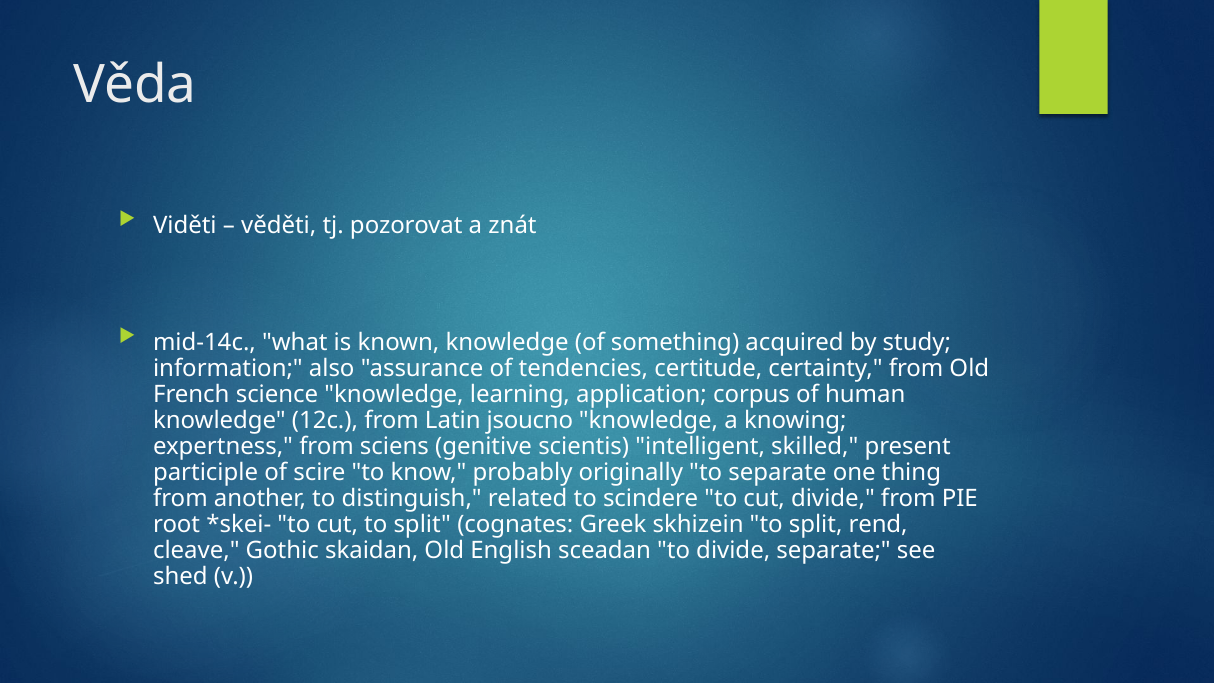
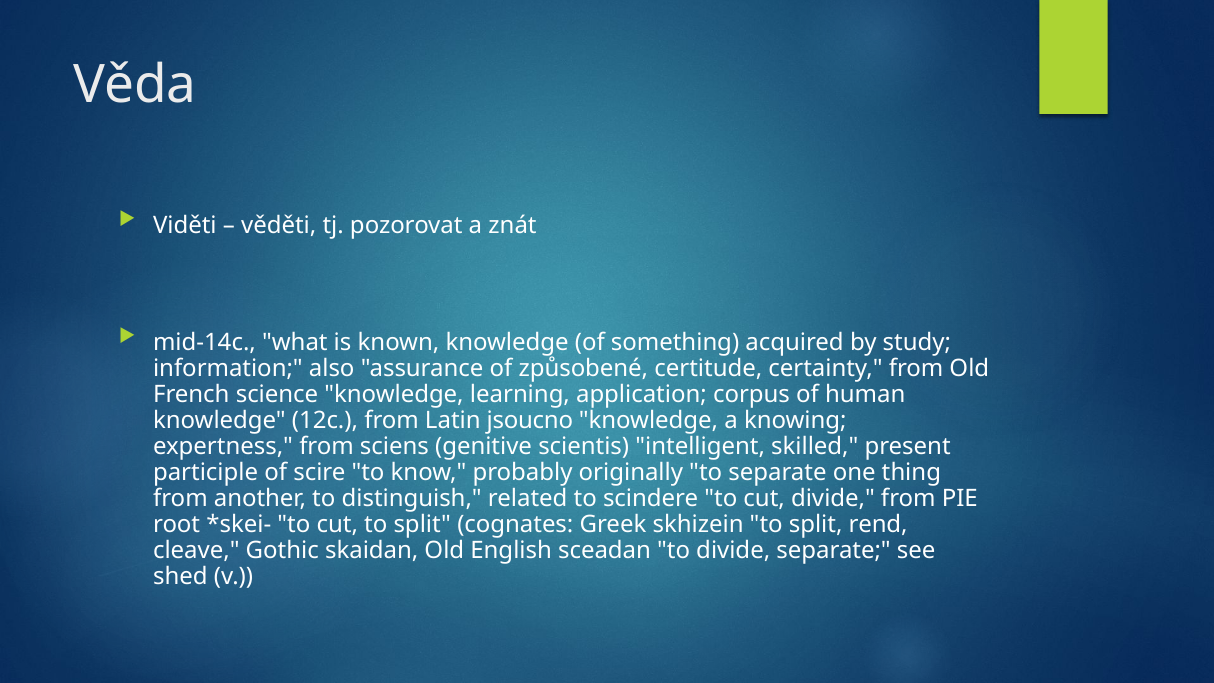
tendencies: tendencies -> způsobené (583, 369)
